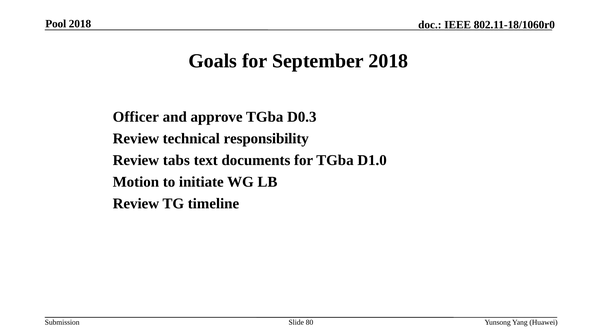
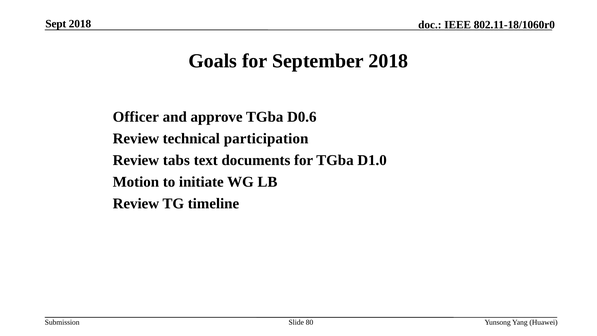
Pool: Pool -> Sept (56, 24)
D0.3: D0.3 -> D0.6 (302, 117)
responsibility: responsibility -> participation (266, 138)
